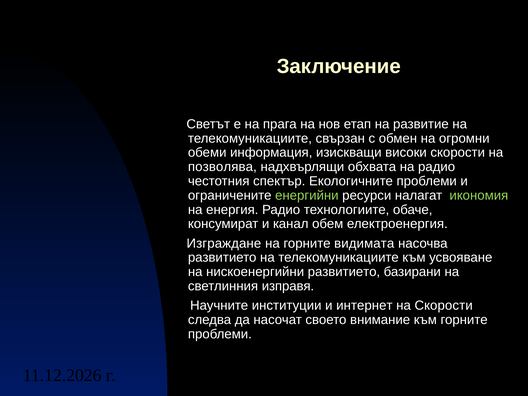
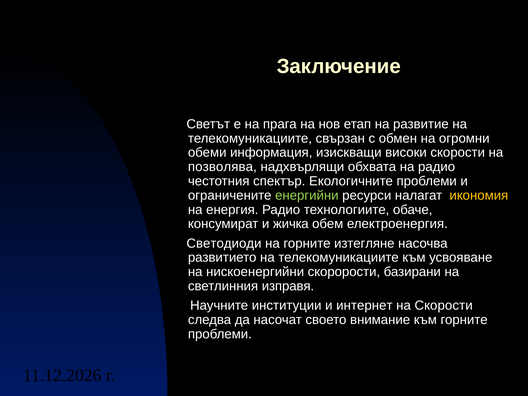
икономия colour: light green -> yellow (479, 195)
канал: канал -> жичка (291, 224)
Изграждане: Изграждане -> Светодиоди (224, 243)
видимата: видимата -> изтегляне (364, 243)
нискоенергийни развитието: развитието -> скорорости (344, 272)
